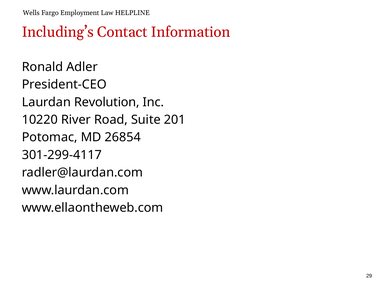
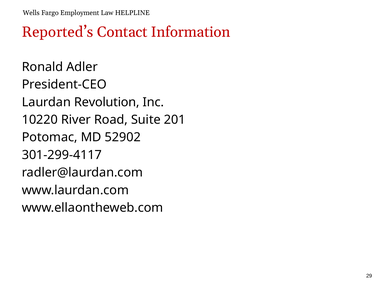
Including’s: Including’s -> Reported’s (58, 32)
26854: 26854 -> 52902 (123, 138)
